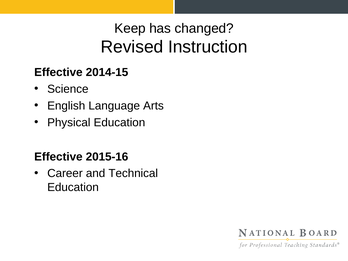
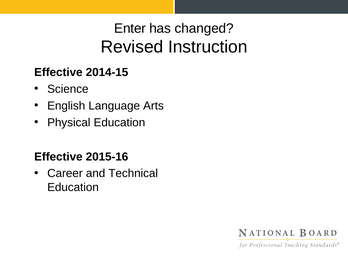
Keep: Keep -> Enter (130, 28)
